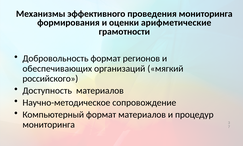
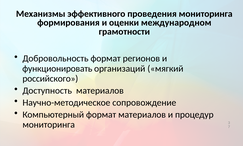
арифметические: арифметические -> международном (176, 23)
обеспечивающих: обеспечивающих -> функционировать (57, 69)
